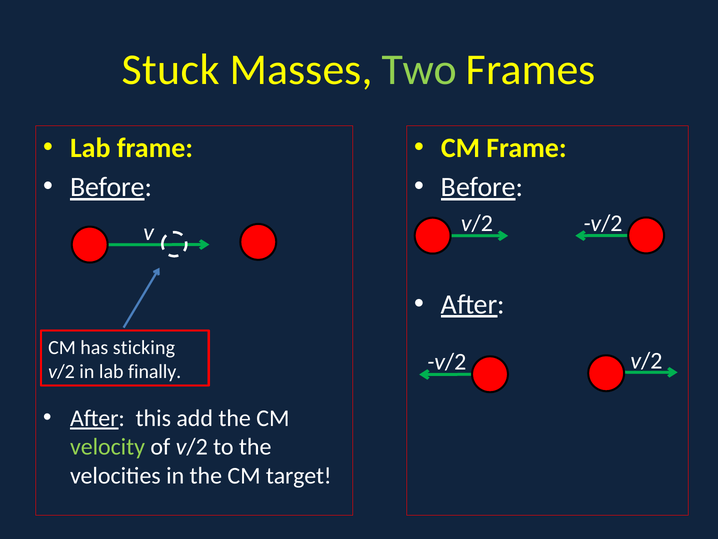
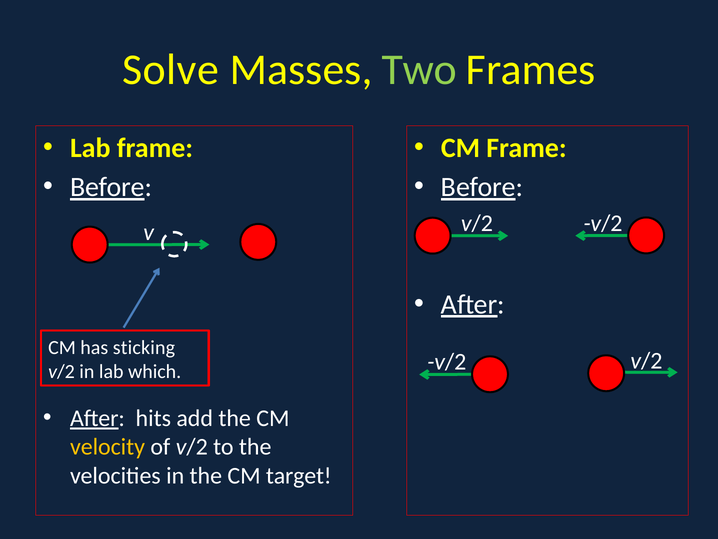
Stuck: Stuck -> Solve (171, 70)
finally: finally -> which (155, 371)
this: this -> hits (153, 418)
velocity colour: light green -> yellow (107, 446)
